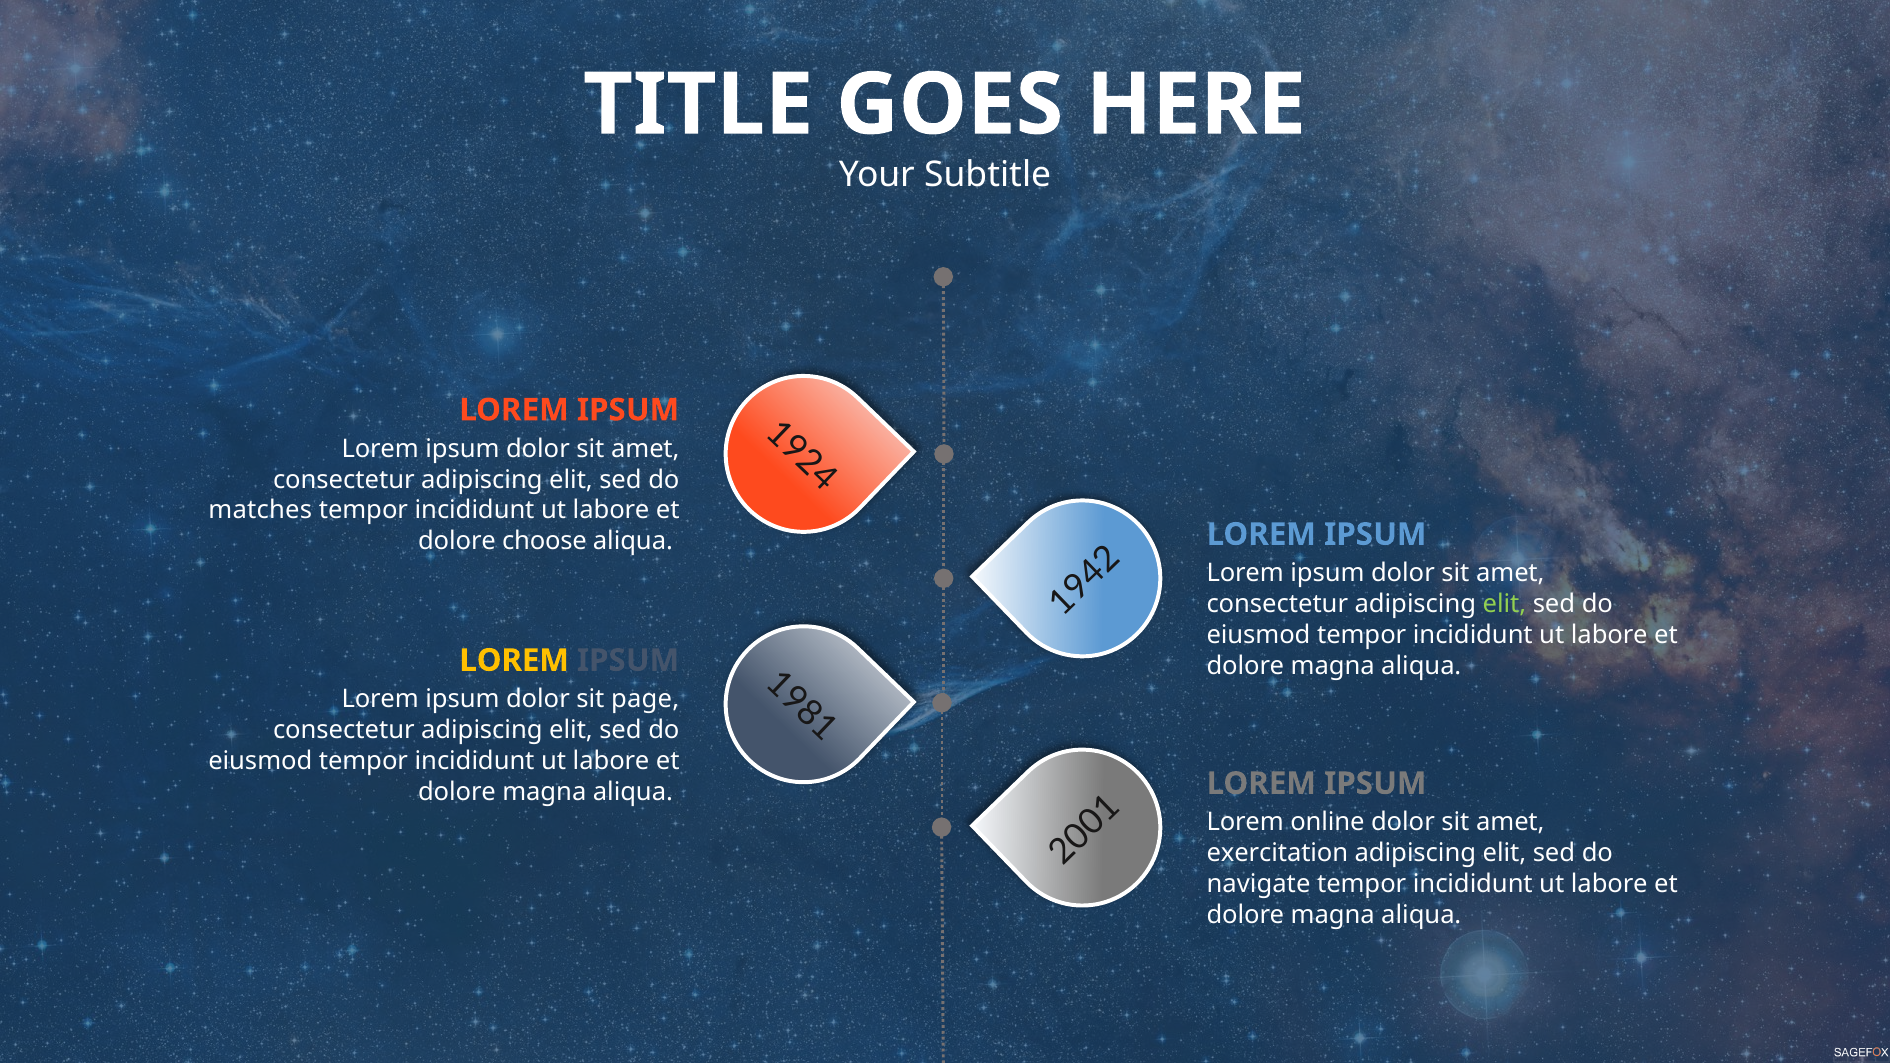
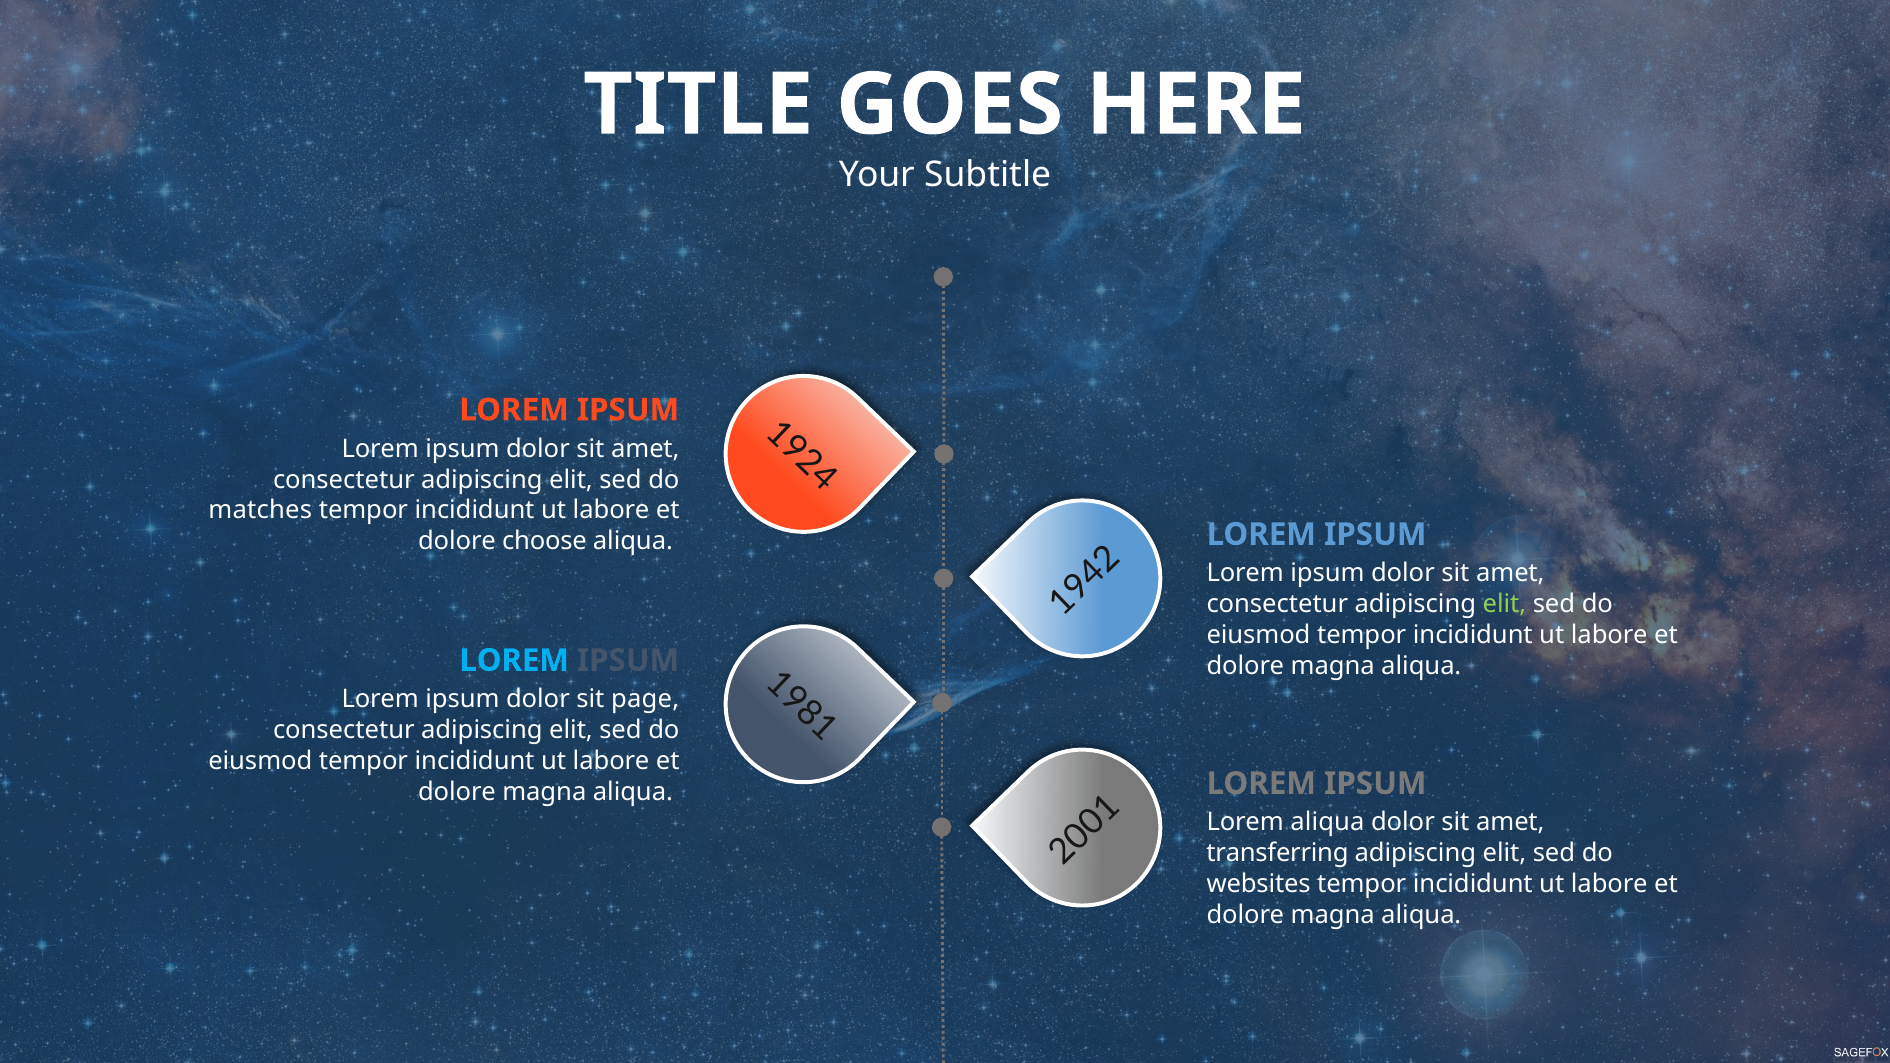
LOREM colour: yellow -> light blue (514, 660)
Lorem online: online -> aliqua (1327, 823)
exercitation: exercitation -> transferring (1277, 853)
navigate: navigate -> websites (1259, 884)
